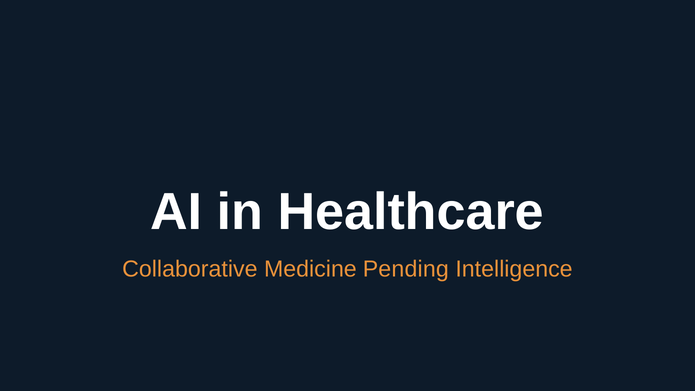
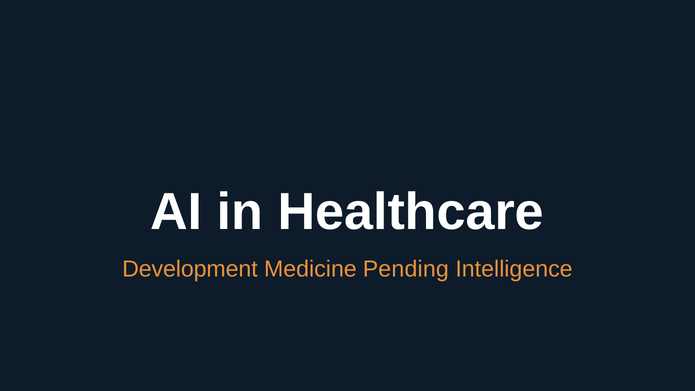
Collaborative: Collaborative -> Development (190, 269)
